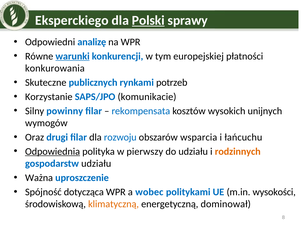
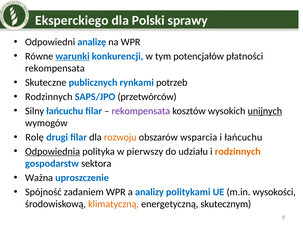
Polski underline: present -> none (148, 20)
europejskiej: europejskiej -> potencjałów (199, 56)
konkurowania: konkurowania -> rekompensata (55, 68)
Korzystanie: Korzystanie -> Rodzinnych (49, 96)
komunikacie: komunikacie -> przetwórców (147, 96)
Silny powinny: powinny -> łańcuchu (65, 111)
rekompensata colour: blue -> purple (141, 111)
unijnych underline: none -> present (265, 111)
Oraz: Oraz -> Rolę (35, 137)
rozwoju colour: blue -> orange (120, 137)
gospodarstw udziału: udziału -> sektora (96, 163)
dotycząca: dotycząca -> zadaniem (84, 191)
wobec: wobec -> analizy (149, 191)
dominował: dominował -> skutecznym (226, 203)
